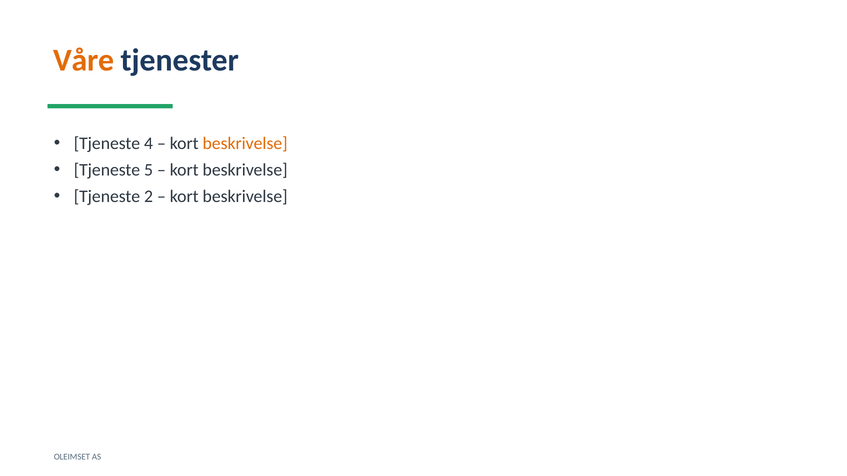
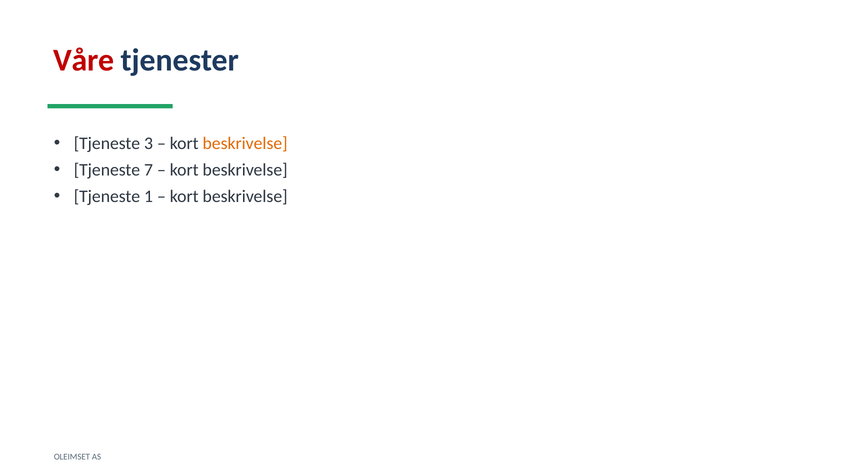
Våre colour: orange -> red (84, 60)
4: 4 -> 3 (148, 143)
5: 5 -> 7 (148, 170)
2: 2 -> 1 (148, 196)
